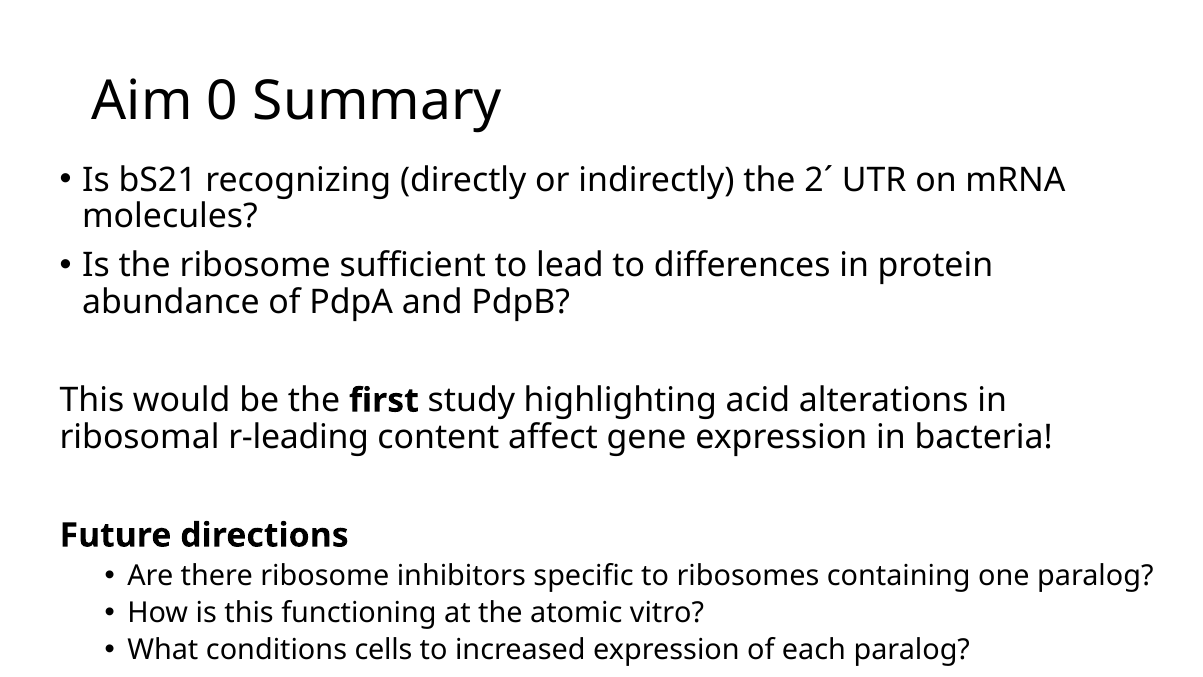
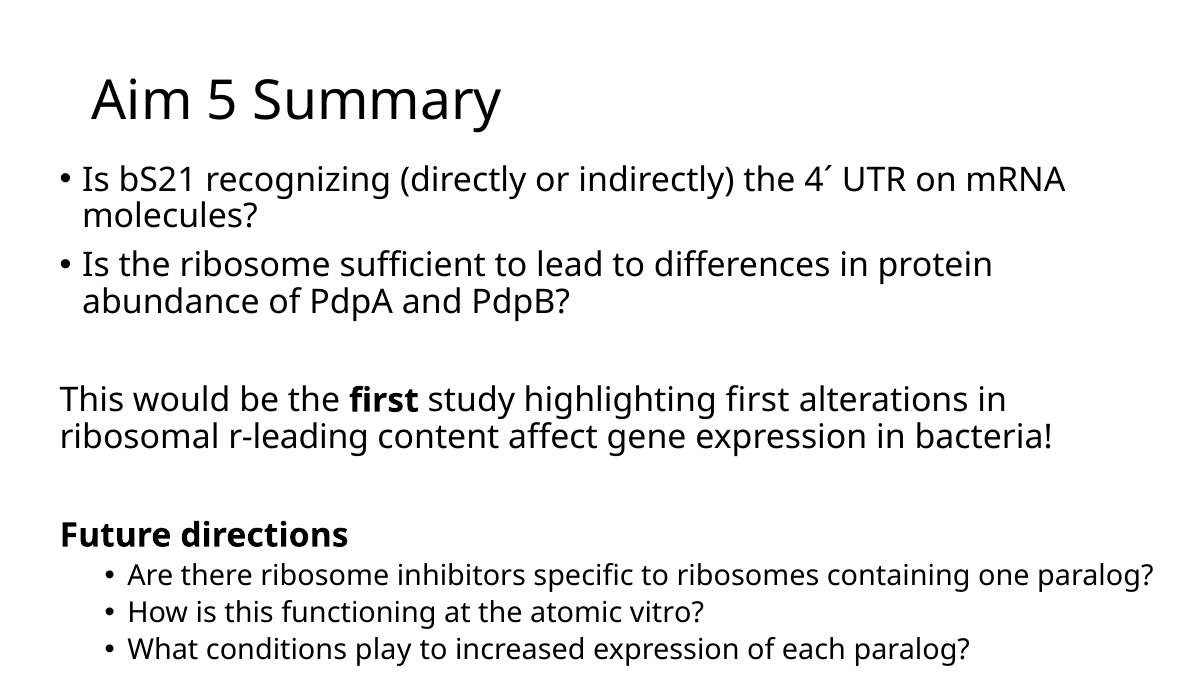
0: 0 -> 5 (223, 101)
2´: 2´ -> 4´ (819, 180)
highlighting acid: acid -> first (758, 400)
cells: cells -> play (383, 650)
